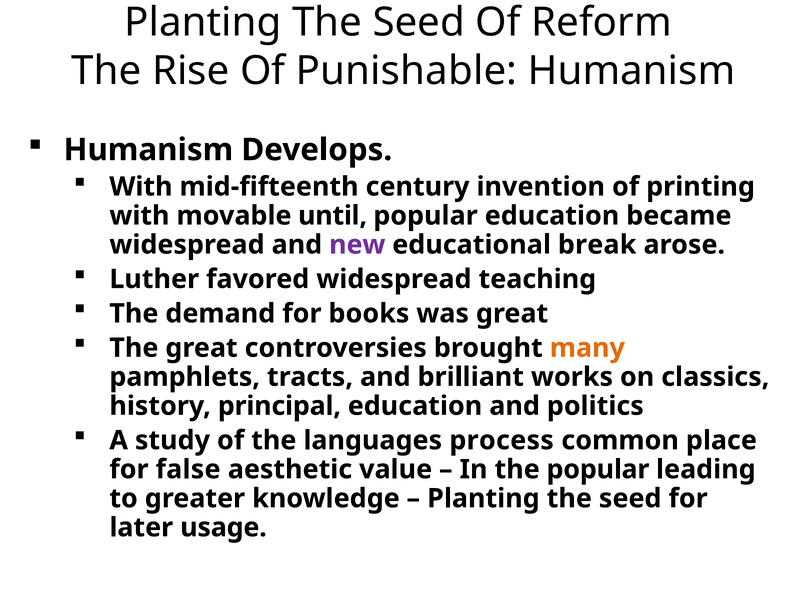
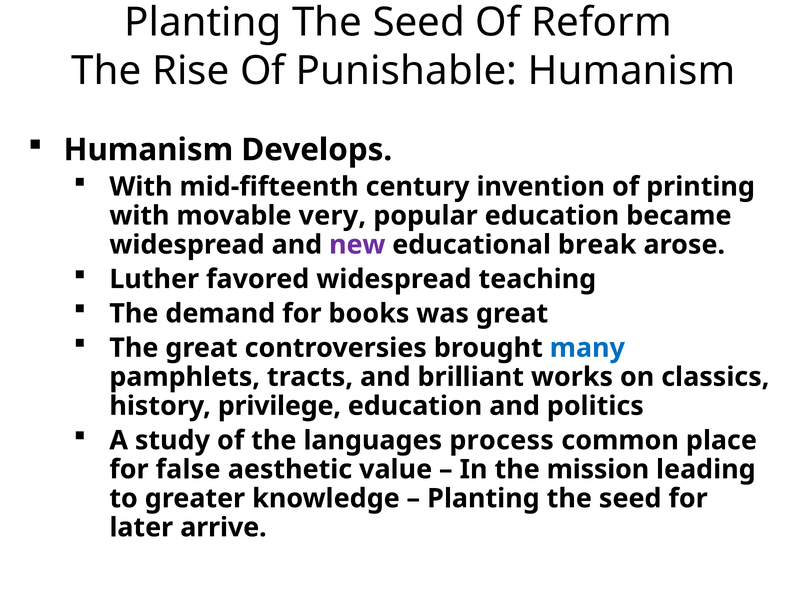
until: until -> very (332, 216)
many colour: orange -> blue (587, 348)
principal: principal -> privilege (279, 406)
the popular: popular -> mission (598, 470)
usage: usage -> arrive (223, 528)
